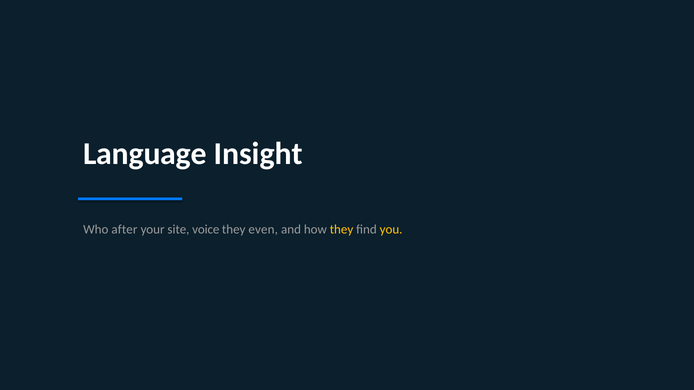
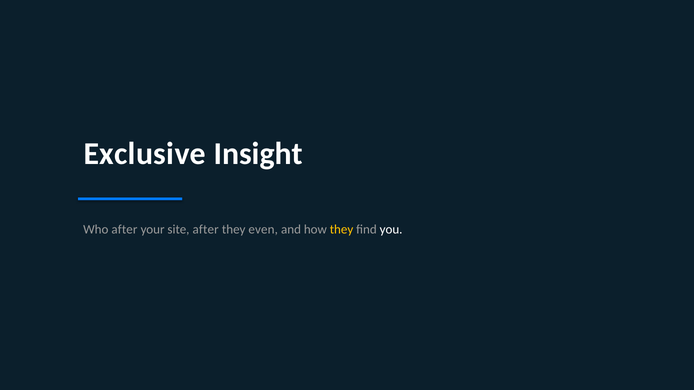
Language: Language -> Exclusive (145, 154)
site voice: voice -> after (206, 230)
you colour: yellow -> white (391, 230)
